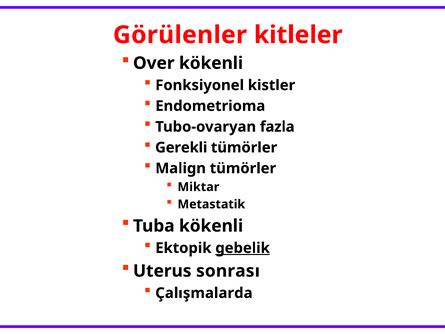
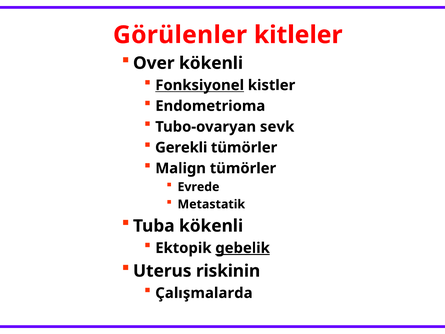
Fonksiyonel underline: none -> present (200, 85)
fazla: fazla -> sevk (277, 127)
Miktar: Miktar -> Evrede (198, 187)
sonrası: sonrası -> riskinin (228, 271)
